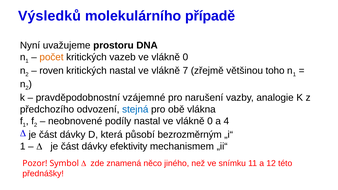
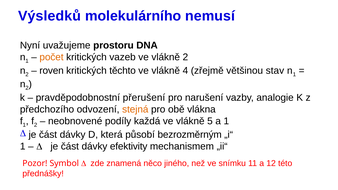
případě: případě -> nemusí (210, 16)
vazeb ve vlákně 0: 0 -> 2 (185, 57)
kritických nastal: nastal -> těchto (123, 71)
7: 7 -> 4 (185, 71)
toho: toho -> stav (275, 71)
vzájemné: vzájemné -> přerušení (144, 98)
stejná colour: blue -> orange (135, 109)
podíly nastal: nastal -> každá (147, 121)
0: 0 -> 5 (210, 121)
a 4: 4 -> 1 (226, 121)
